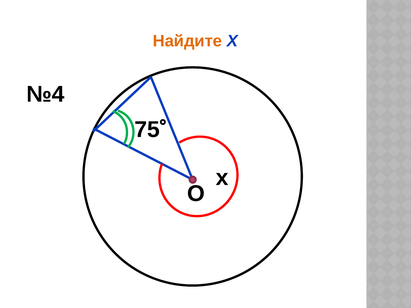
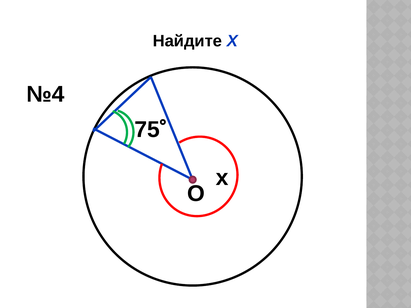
Найдите colour: orange -> black (187, 41)
